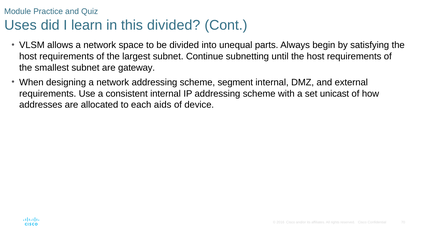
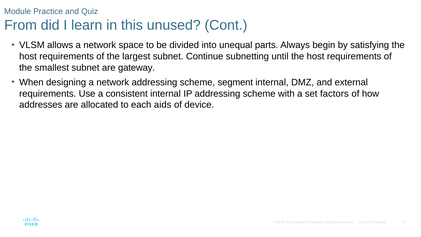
Uses: Uses -> From (21, 25)
this divided: divided -> unused (174, 25)
unicast: unicast -> factors (334, 94)
